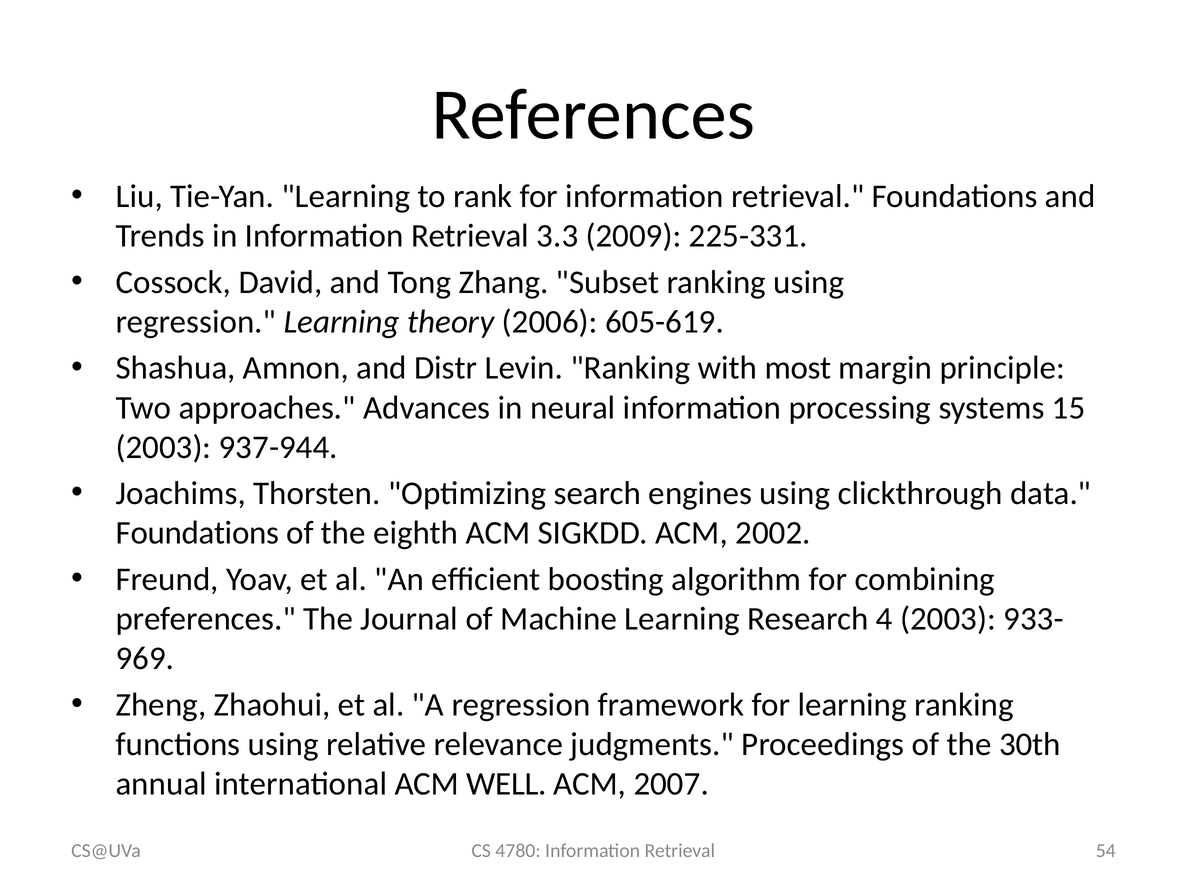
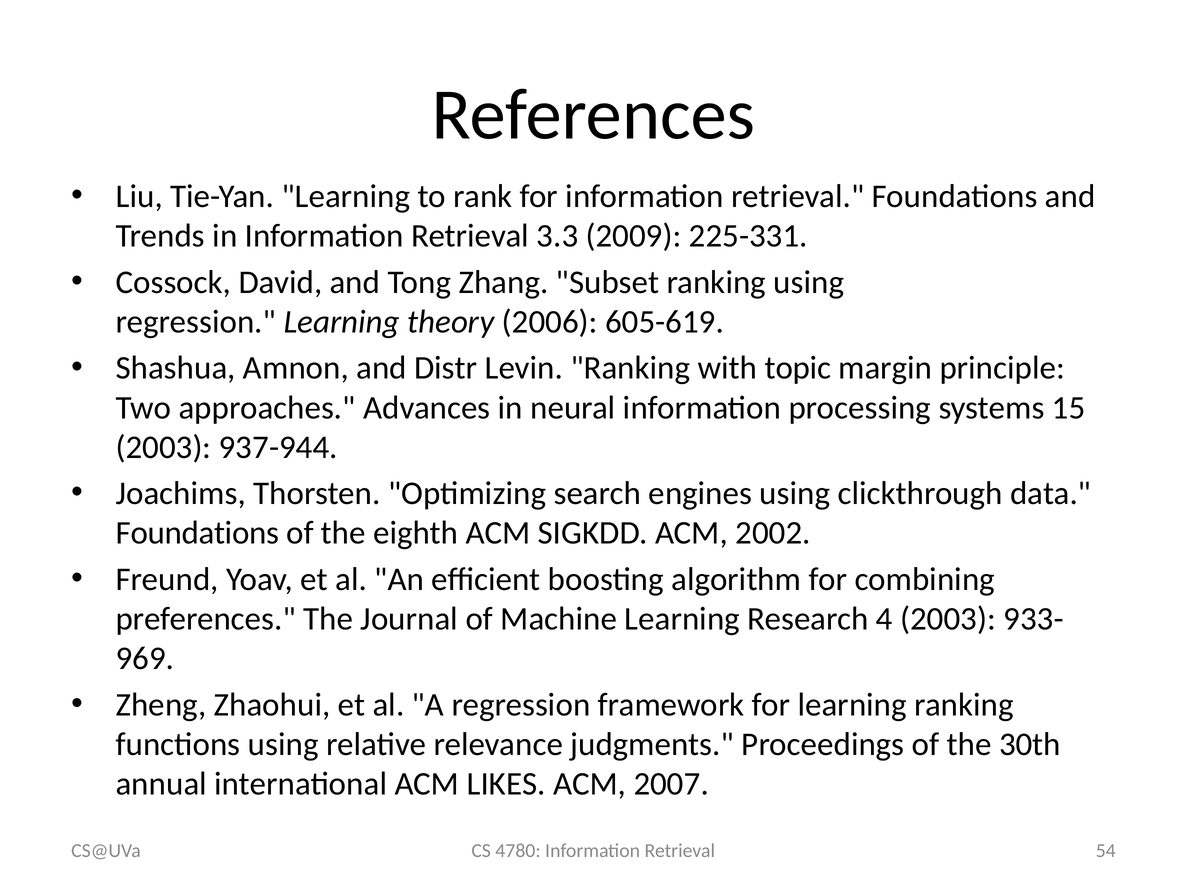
most: most -> topic (798, 368)
WELL: WELL -> LIKES (506, 783)
